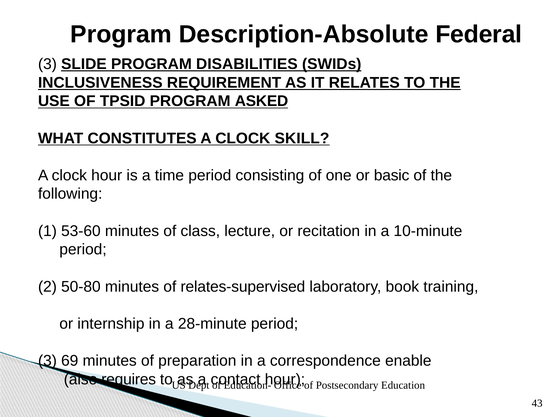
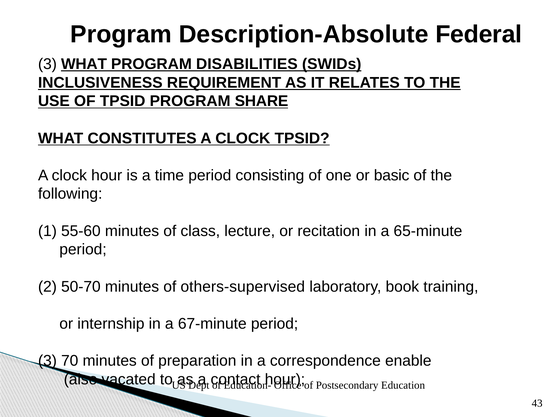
3 SLIDE: SLIDE -> WHAT (84, 64)
ASKED: ASKED -> SHARE (261, 101)
CLOCK SKILL: SKILL -> TPSID (302, 138)
53-60: 53-60 -> 55-60 (81, 231)
10-minute: 10-minute -> 65-minute (428, 231)
50-80: 50-80 -> 50-70 (81, 287)
relates-supervised: relates-supervised -> others-supervised (243, 287)
28-minute: 28-minute -> 67-minute (212, 324)
69: 69 -> 70 (70, 361)
requires: requires -> vacated (129, 379)
